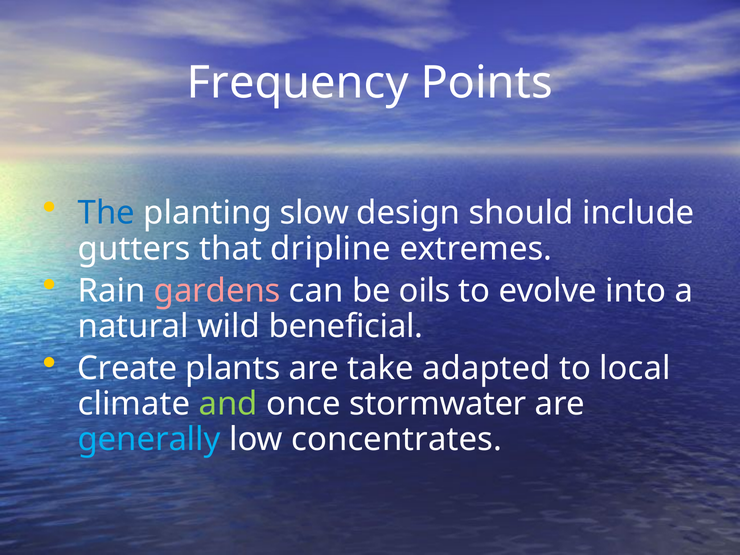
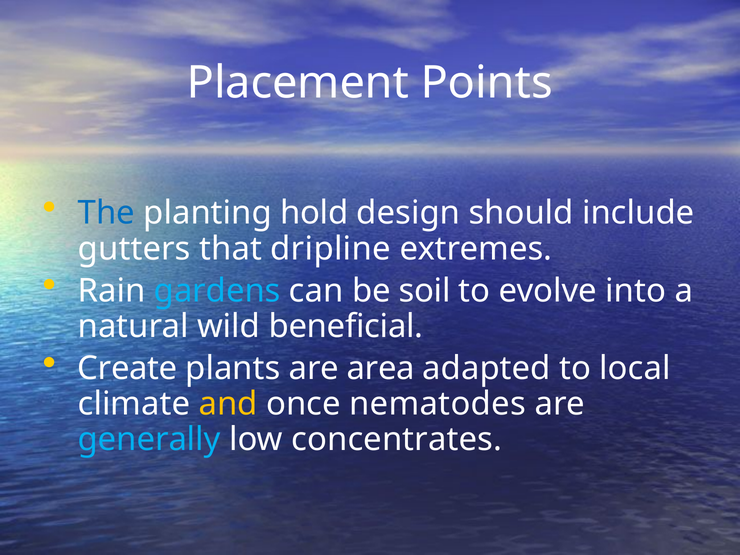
Frequency: Frequency -> Placement (298, 83)
slow: slow -> hold (314, 213)
gardens colour: pink -> light blue (217, 291)
oils: oils -> soil (425, 291)
take: take -> area (381, 368)
and colour: light green -> yellow (228, 404)
stormwater: stormwater -> nematodes (438, 404)
